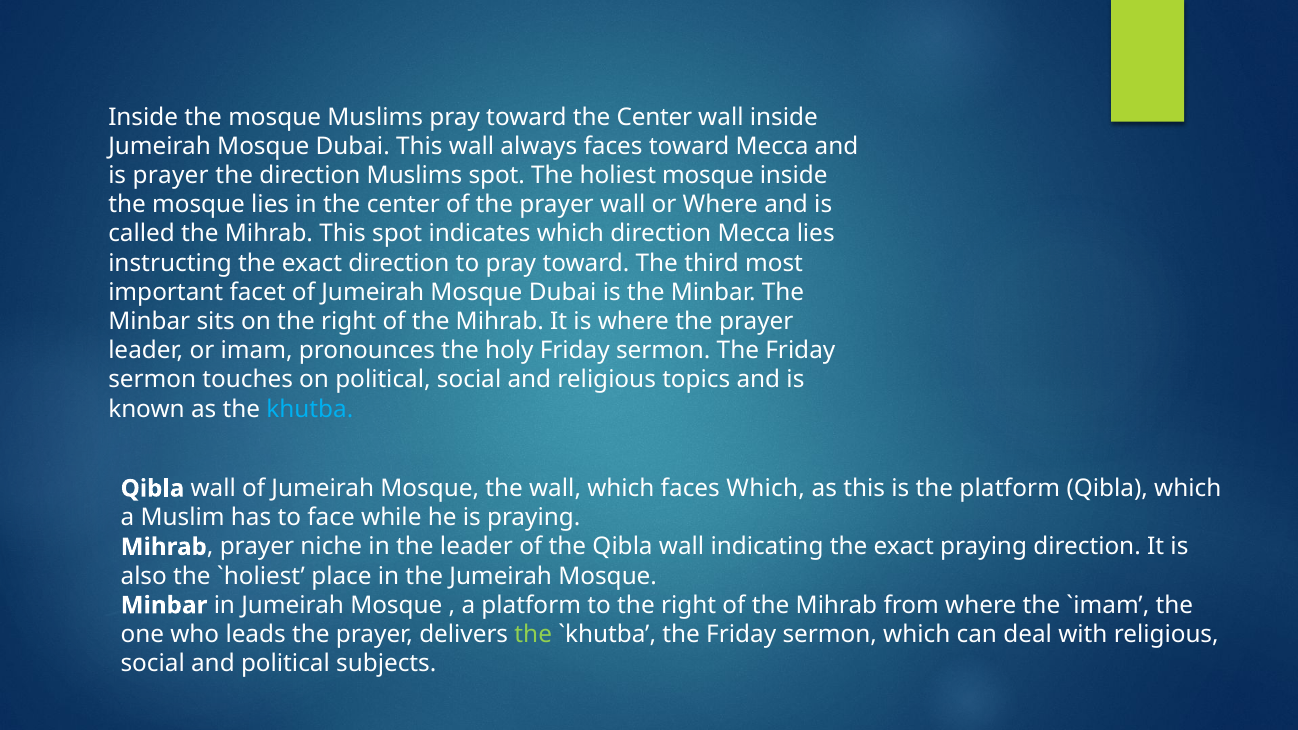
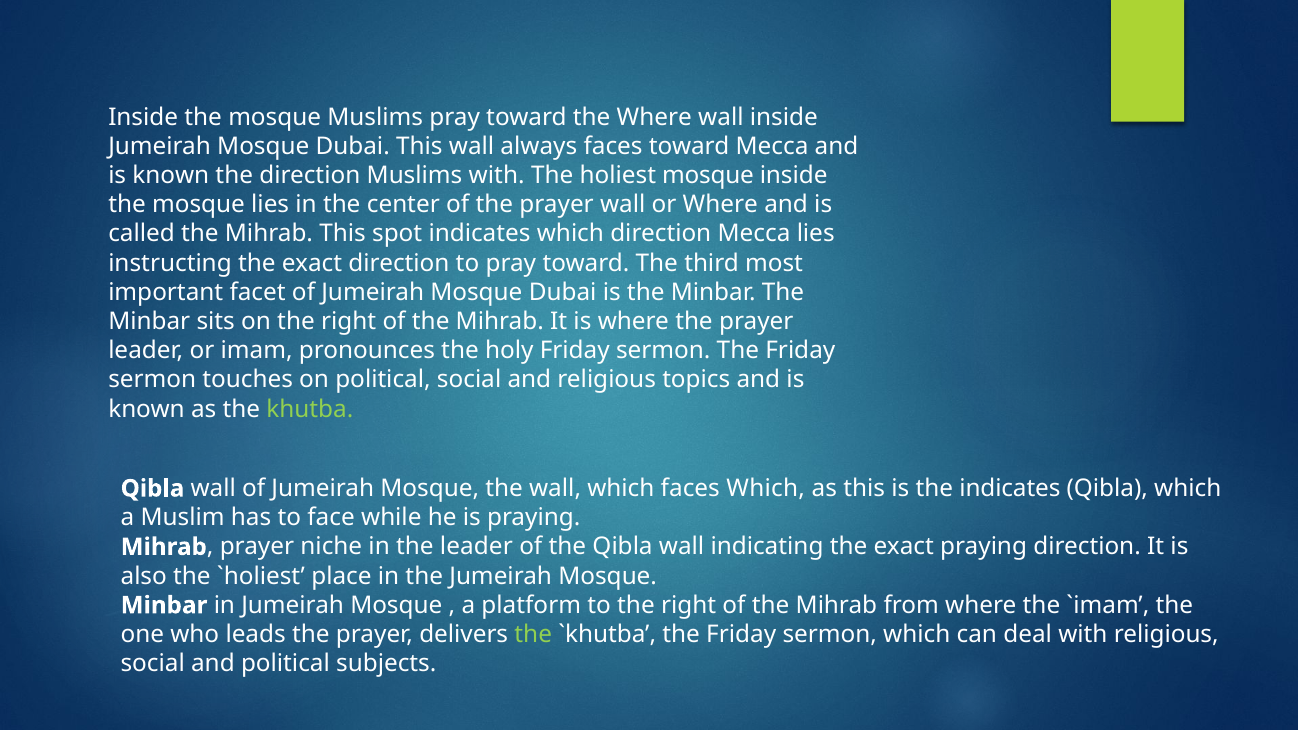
toward the Center: Center -> Where (654, 117)
prayer: prayer -> known (171, 175)
Muslims spot: spot -> with (497, 175)
khutba colour: light blue -> light green (310, 409)
the platform: platform -> indicates (1010, 489)
